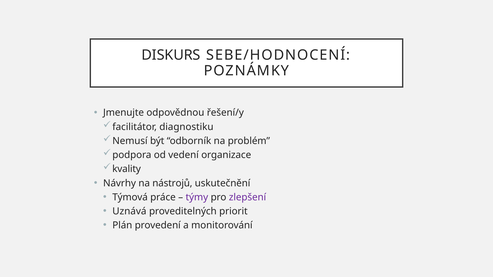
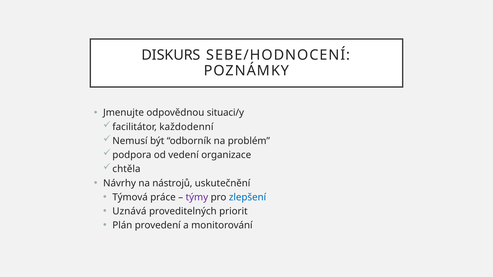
řešení/y: řešení/y -> situaci/y (225, 113)
diagnostiku: diagnostiku -> každodenní (186, 127)
kvality: kvality -> chtěla (126, 169)
zlepšení colour: purple -> blue (248, 197)
